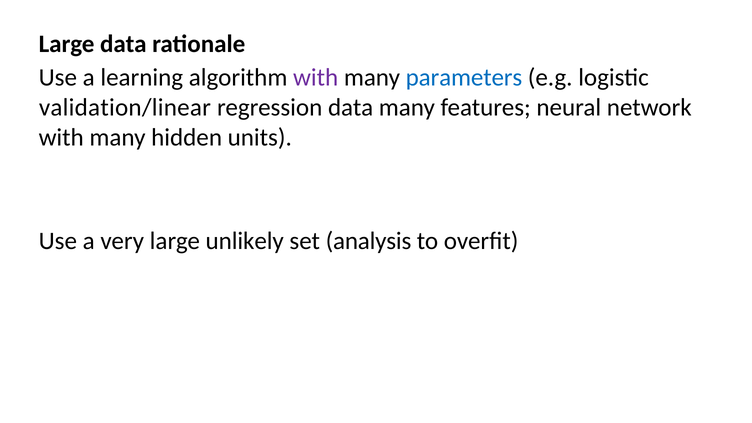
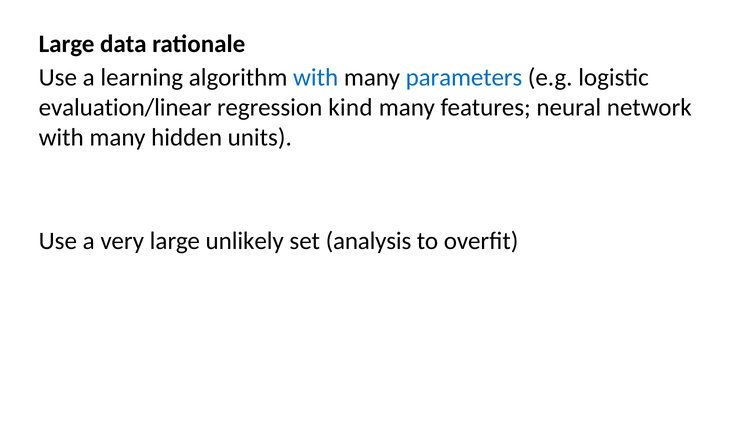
with colour: purple -> blue (316, 77)
validation/linear: validation/linear -> evaluation/linear (125, 108)
regression data: data -> kind (350, 108)
